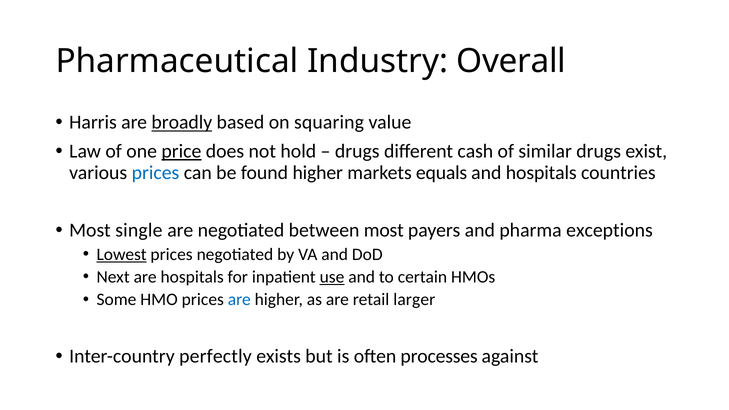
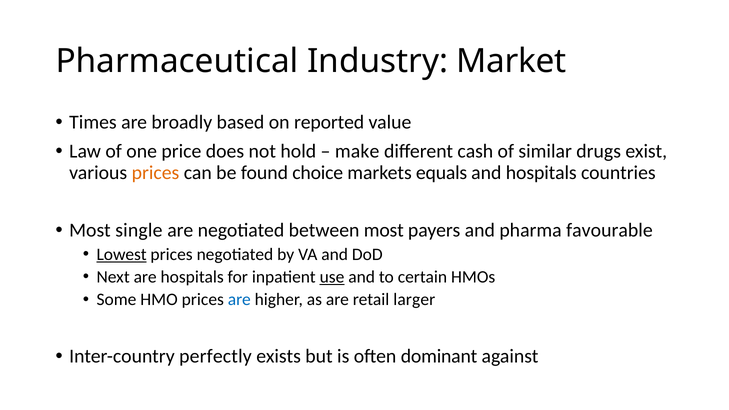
Overall: Overall -> Market (511, 61)
Harris: Harris -> Times (93, 122)
broadly underline: present -> none (182, 122)
squaring: squaring -> reported (329, 122)
price underline: present -> none (181, 151)
drugs: drugs -> make (357, 151)
prices colour: blue -> orange (155, 173)
found higher: higher -> choice (318, 173)
exceptions: exceptions -> favourable (609, 230)
processes: processes -> dominant (439, 356)
